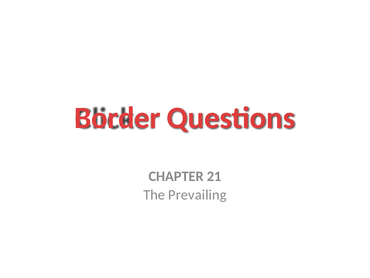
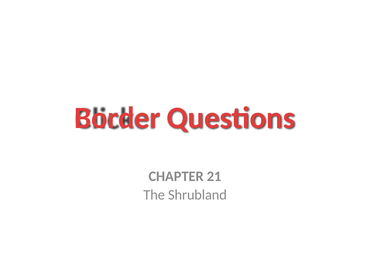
Prevailing: Prevailing -> Shrubland (198, 194)
